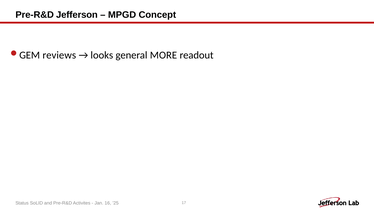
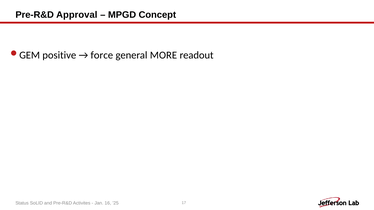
Jefferson: Jefferson -> Approval (77, 15)
reviews: reviews -> positive (59, 55)
looks: looks -> force (102, 55)
